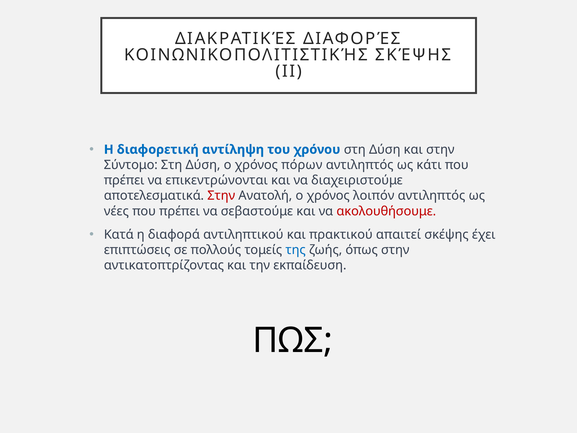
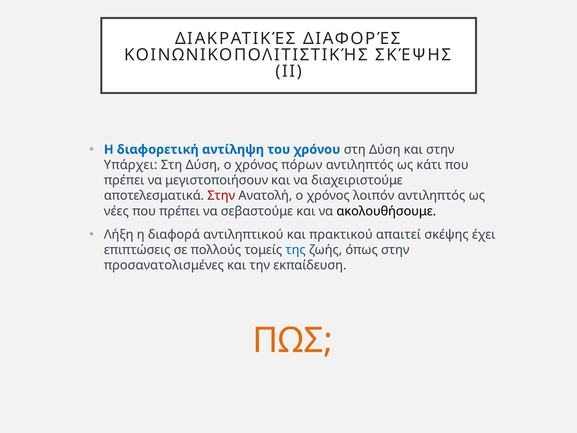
Σύντομο: Σύντομο -> Υπάρχει (131, 165)
επικεντρώνονται: επικεντρώνονται -> μεγιστοποιήσουν (217, 180)
ακολουθήσουμε colour: red -> black (386, 211)
Κατά: Κατά -> Λήξη (119, 234)
αντικατοπτρίζοντας: αντικατοπτρίζοντας -> προσανατολισμένες (164, 265)
ΠΩΣ colour: black -> orange (293, 340)
